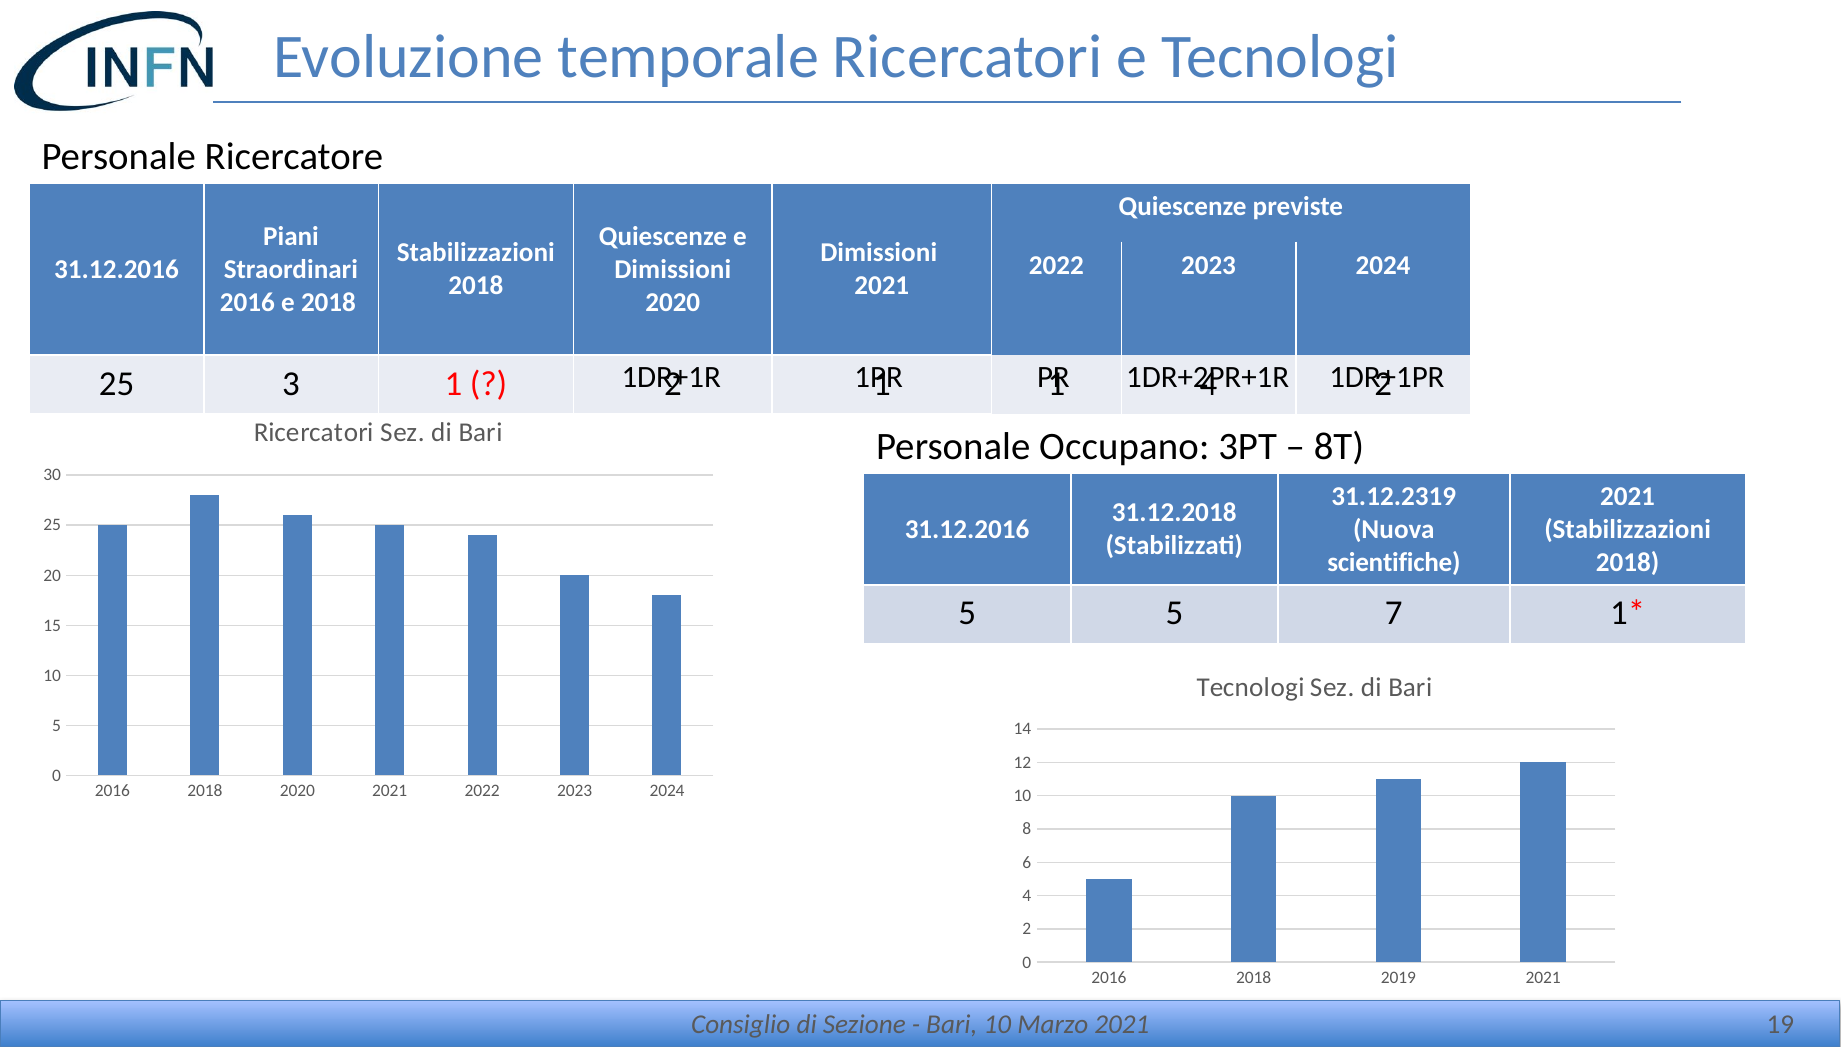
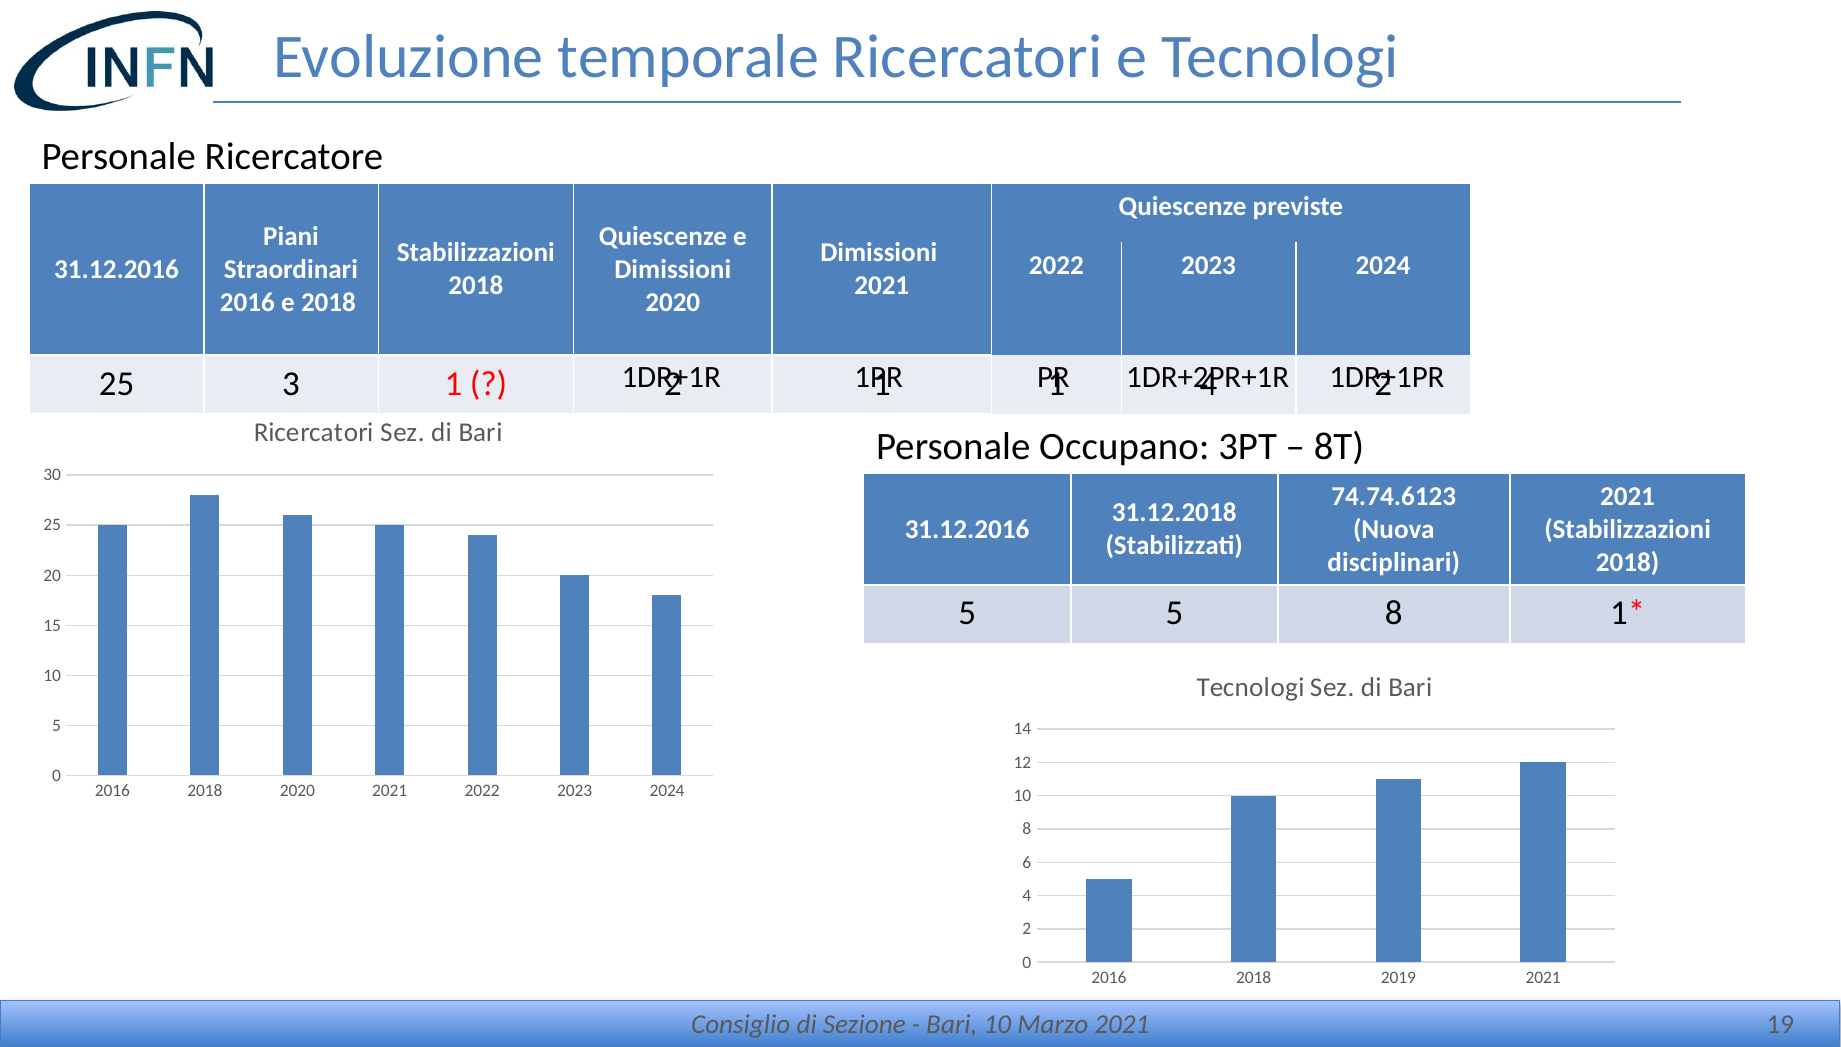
31.12.2319: 31.12.2319 -> 74.74.6123 (1394, 497)
scientifiche: scientifiche -> disciplinari (1394, 563)
5 7: 7 -> 8 (1394, 613)
